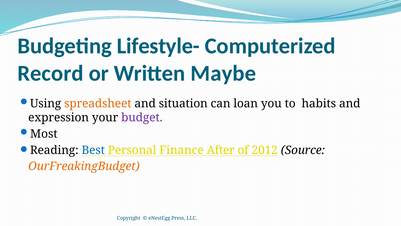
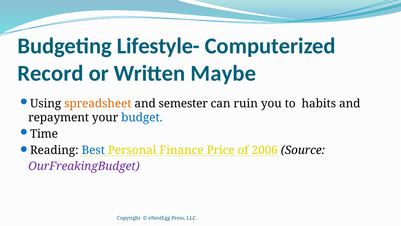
situation: situation -> semester (183, 103)
loan: loan -> ruin (246, 103)
expression: expression -> repayment (59, 117)
budget colour: purple -> blue (142, 117)
Most: Most -> Time (44, 134)
After: After -> Price (221, 150)
2012: 2012 -> 2006 (265, 150)
OurFreakingBudget colour: orange -> purple (84, 166)
